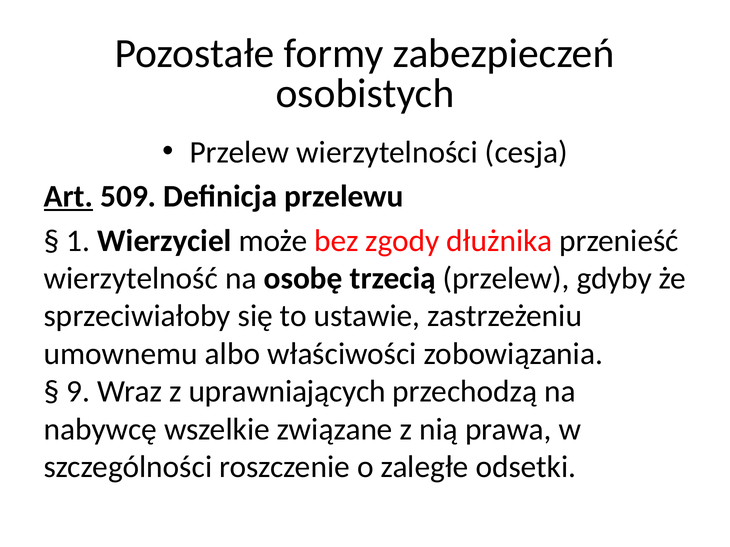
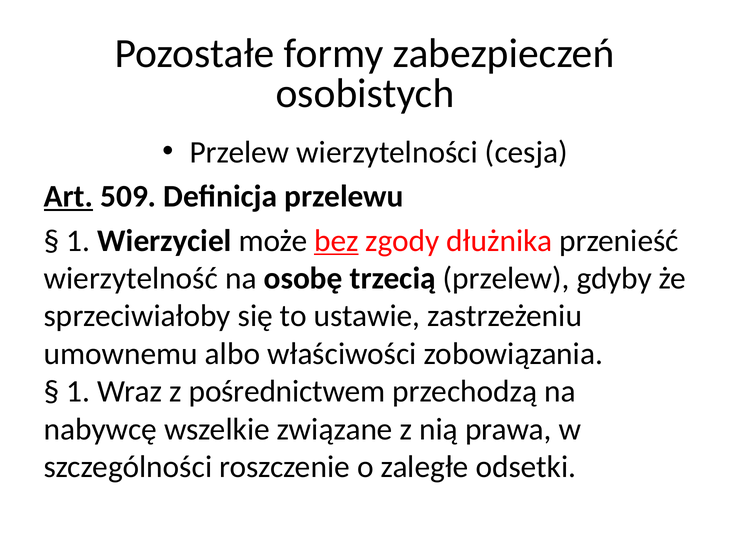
bez underline: none -> present (336, 241)
9: 9 -> 1 (78, 392)
uprawniających: uprawniających -> pośrednictwem (287, 392)
